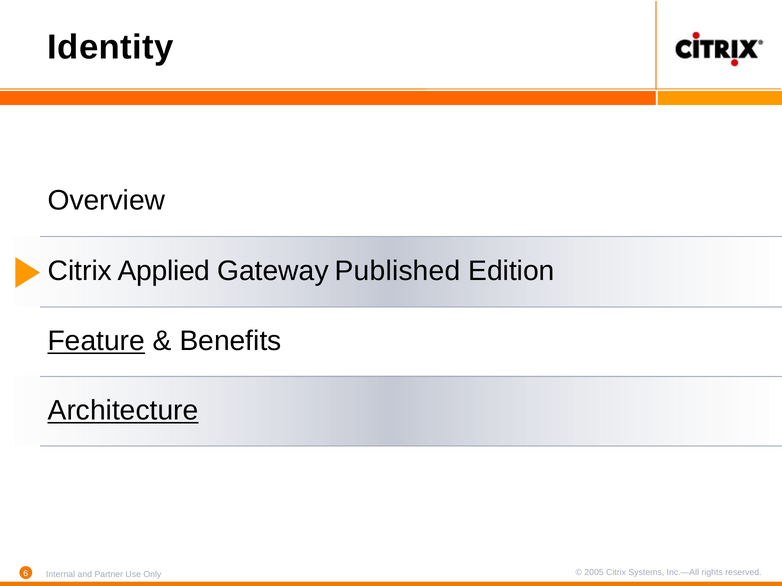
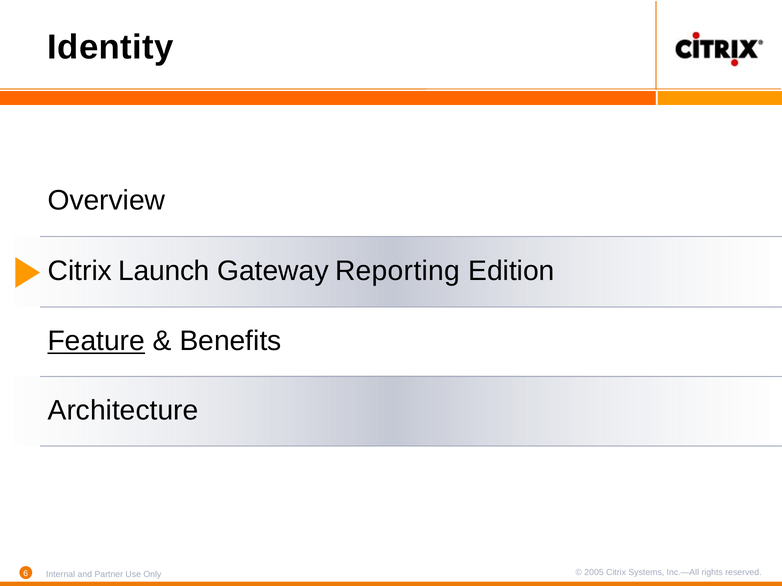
Applied: Applied -> Launch (164, 271)
Published: Published -> Reporting (398, 271)
Architecture underline: present -> none (123, 411)
